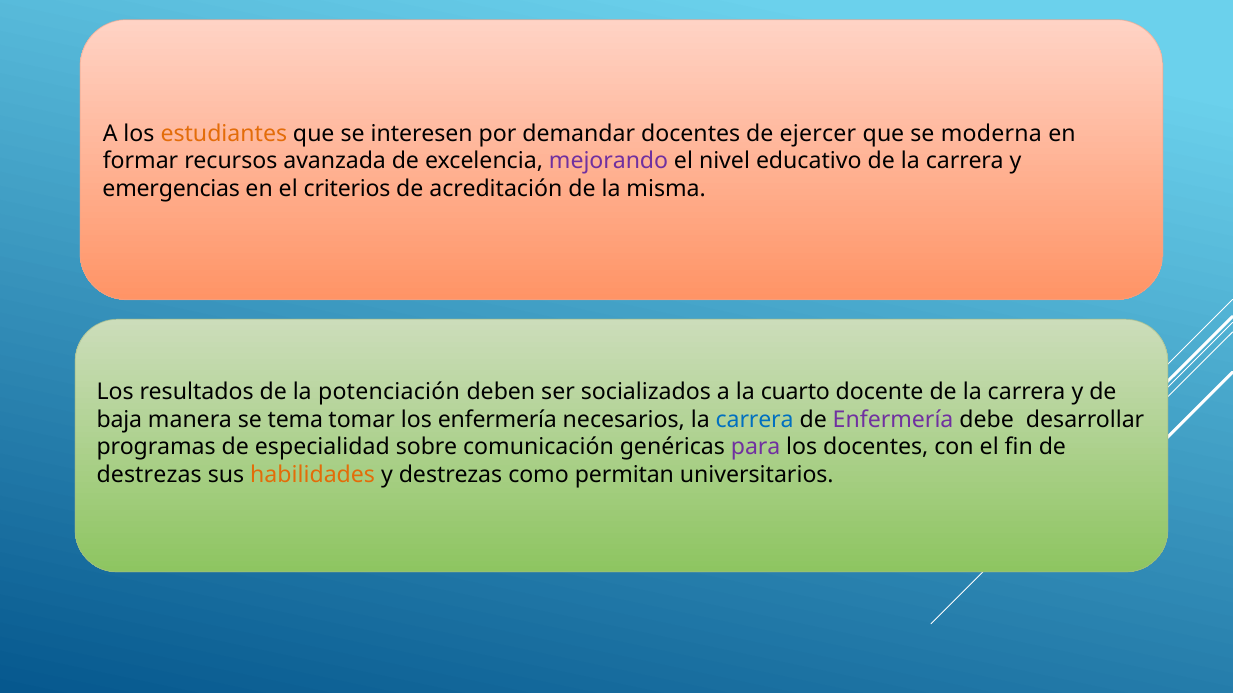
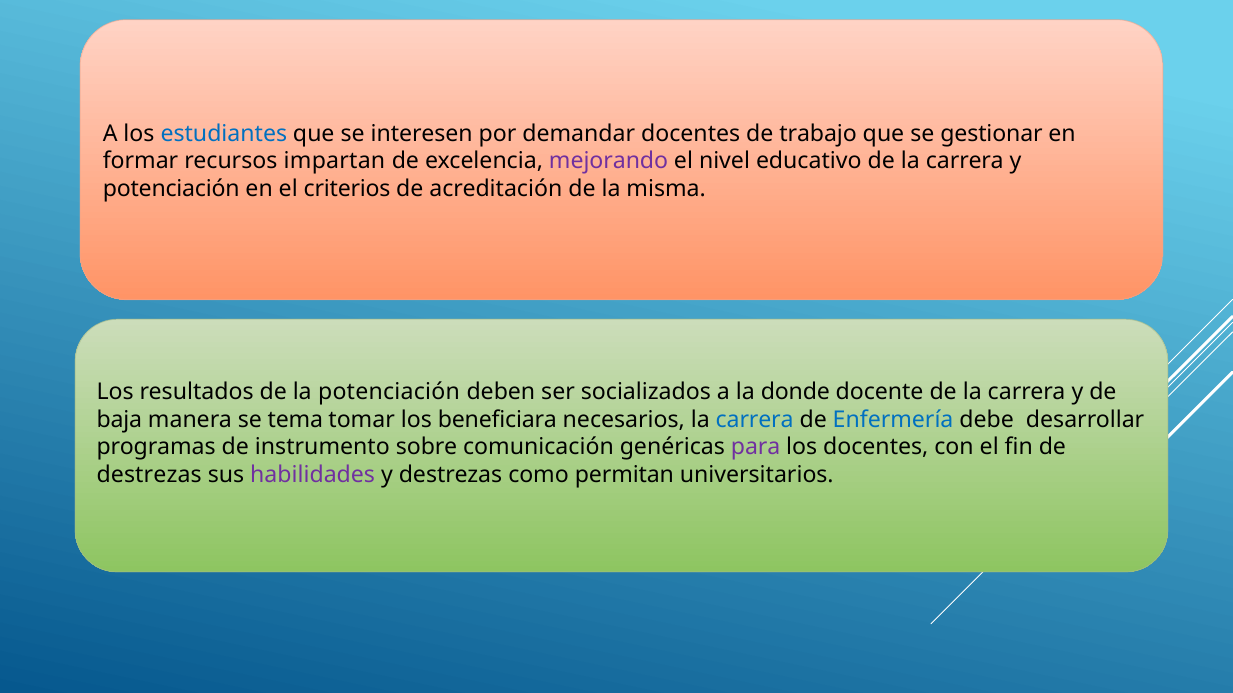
estudiantes colour: orange -> blue (224, 134)
ejercer: ejercer -> trabajo (818, 134)
moderna: moderna -> gestionar (992, 134)
avanzada: avanzada -> impartan (335, 161)
emergencias: emergencias -> potenciación (171, 189)
cuarto: cuarto -> donde (795, 392)
los enfermería: enfermería -> beneficiara (497, 420)
Enfermería colour: purple -> blue (893, 420)
especialidad: especialidad -> instrumento (322, 448)
habilidades colour: orange -> purple (313, 475)
